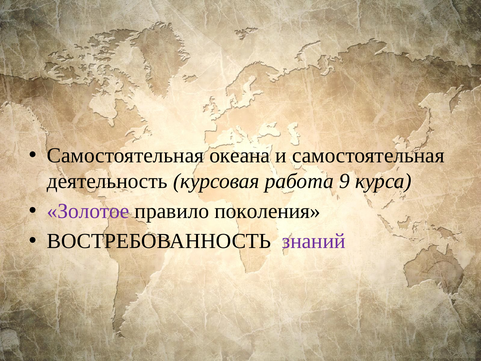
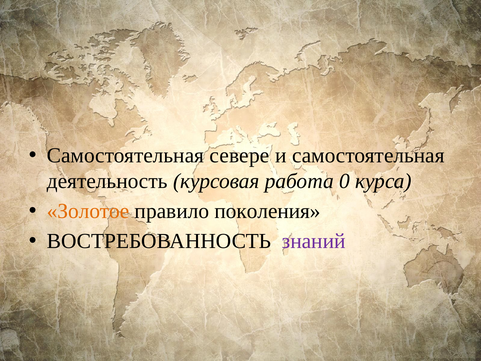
океана: океана -> севере (240, 155)
9: 9 -> 0 (344, 181)
Золотое colour: purple -> orange (88, 211)
